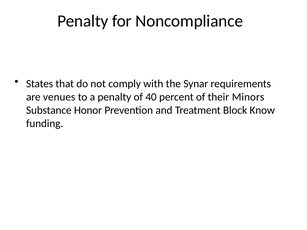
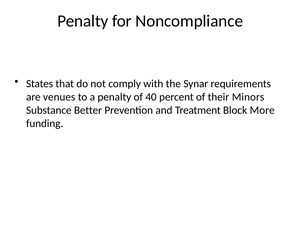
Honor: Honor -> Better (88, 110)
Know: Know -> More (262, 110)
